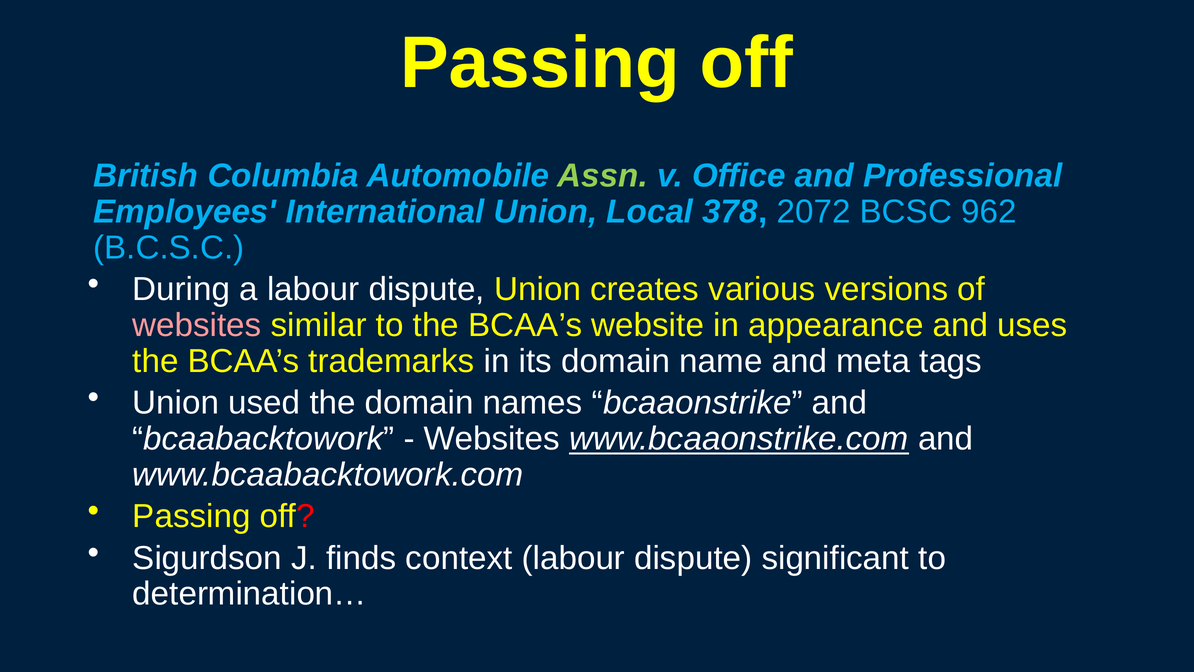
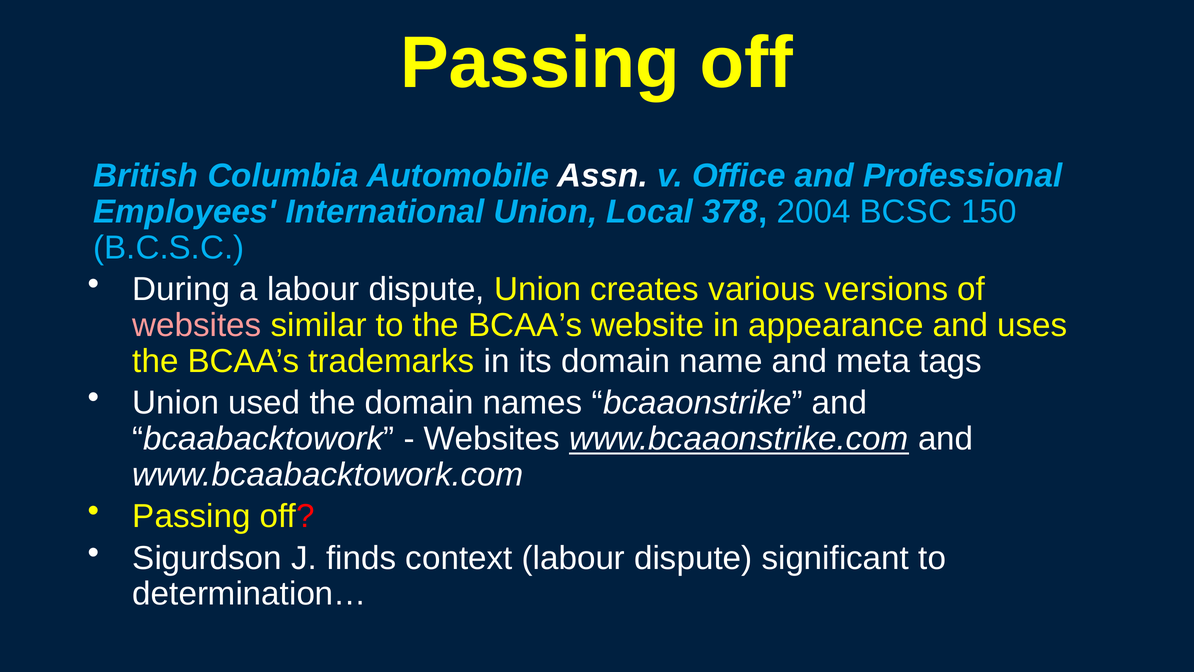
Assn colour: light green -> white (603, 176)
2072: 2072 -> 2004 (814, 212)
962: 962 -> 150 (989, 212)
